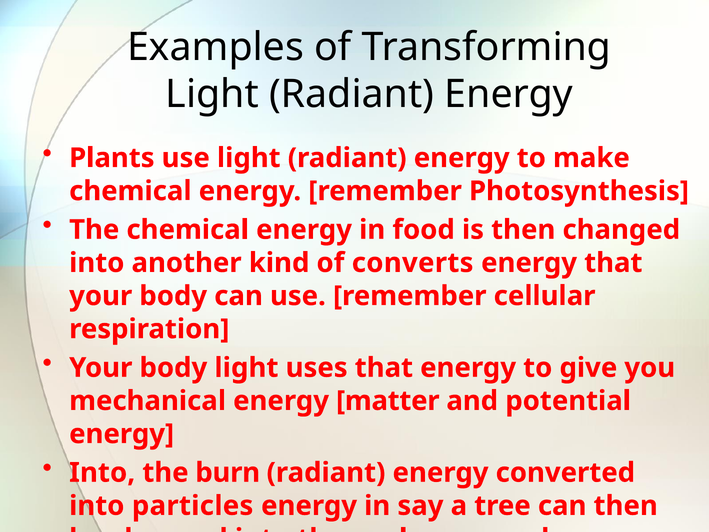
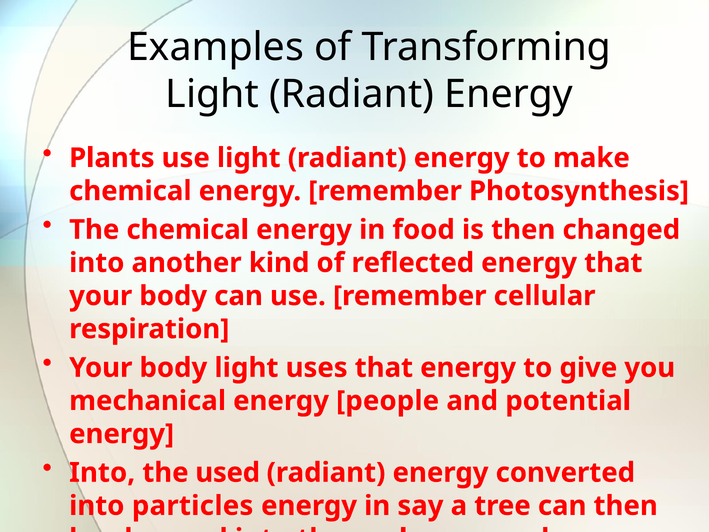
converts: converts -> reflected (413, 263)
matter: matter -> people (388, 401)
the burn: burn -> used (228, 472)
